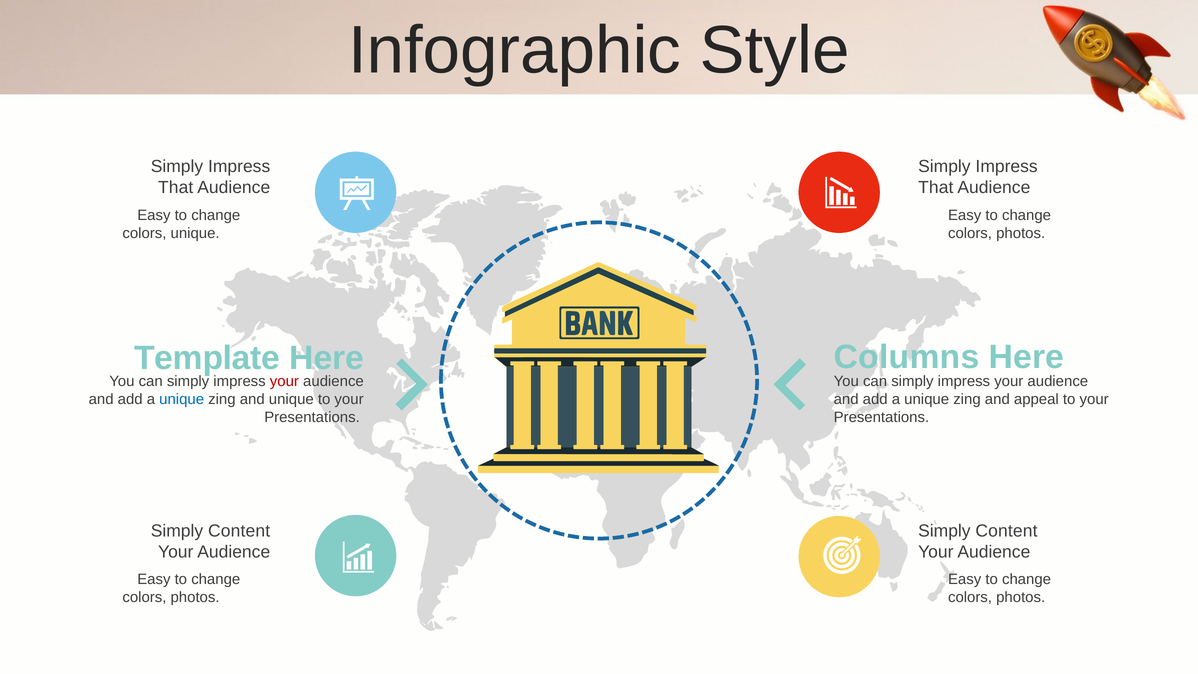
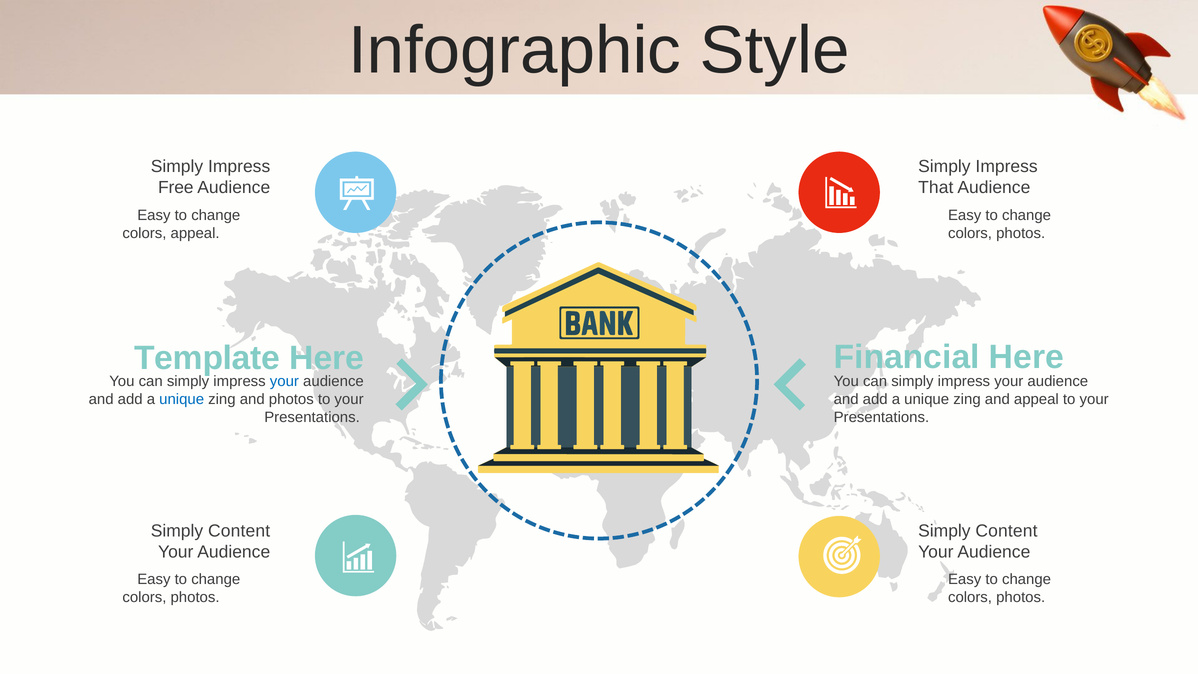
That: That -> Free (176, 188)
colors unique: unique -> appeal (195, 233)
Columns: Columns -> Financial (907, 357)
your colour: red -> blue (284, 381)
and unique: unique -> photos (291, 399)
